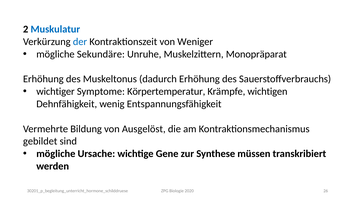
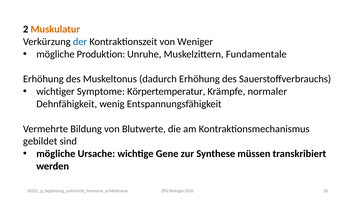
Muskulatur colour: blue -> orange (55, 29)
Sekundäre: Sekundäre -> Produktion (101, 54)
Monopräparat: Monopräparat -> Fundamentale (256, 54)
wichtigen: wichtigen -> normaler (267, 91)
Ausgelöst: Ausgelöst -> Blutwerte (144, 129)
